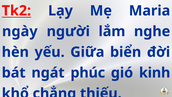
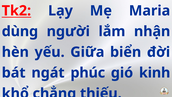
ngày: ngày -> dùng (20, 31)
nghe: nghe -> nhận (152, 31)
